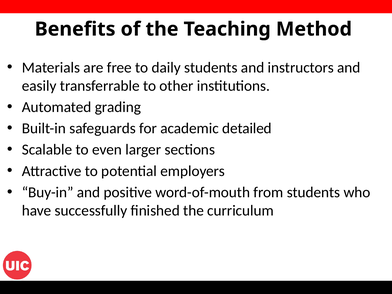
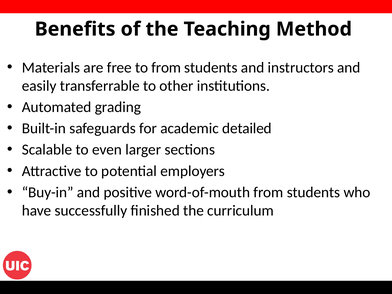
to daily: daily -> from (166, 67)
